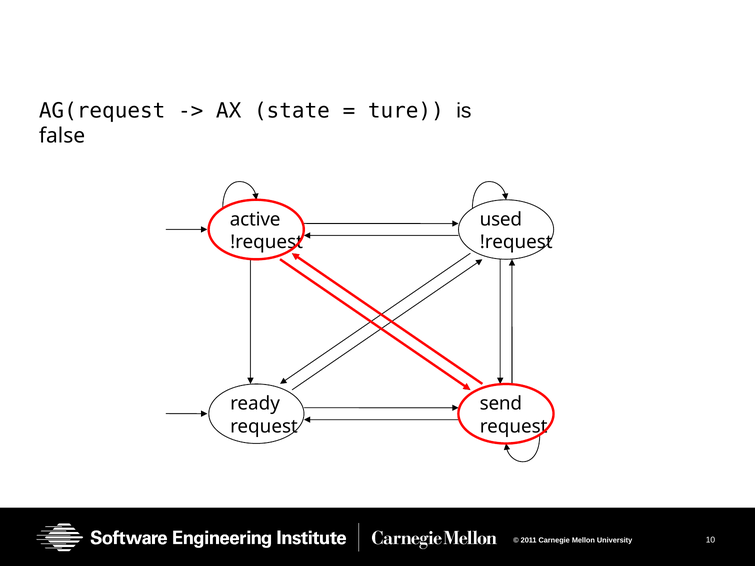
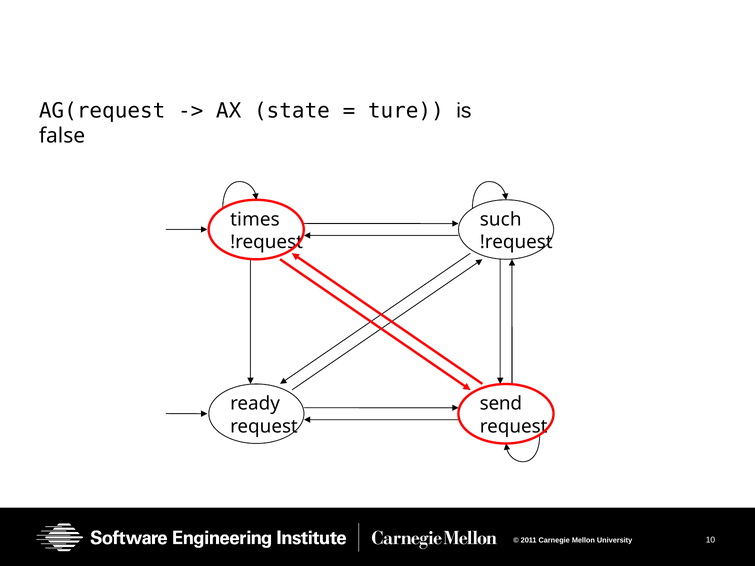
active: active -> times (255, 220)
used: used -> such (501, 220)
